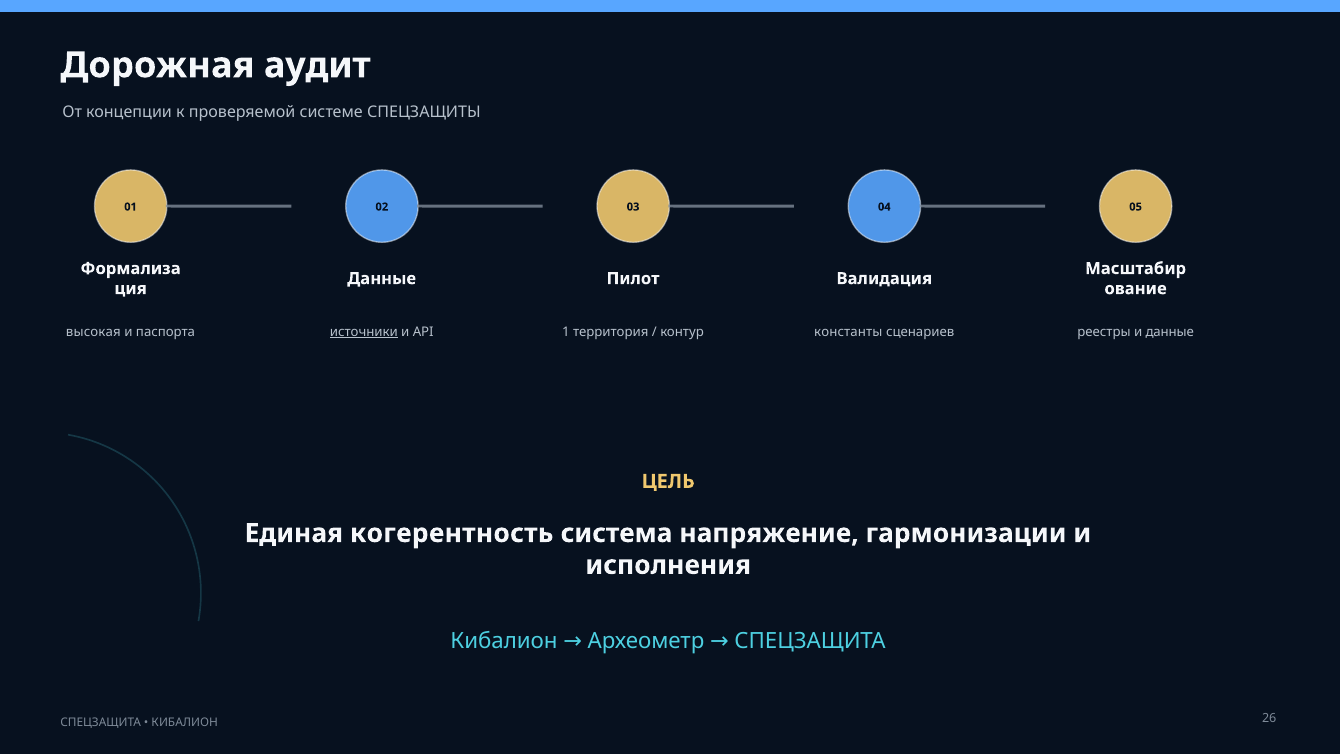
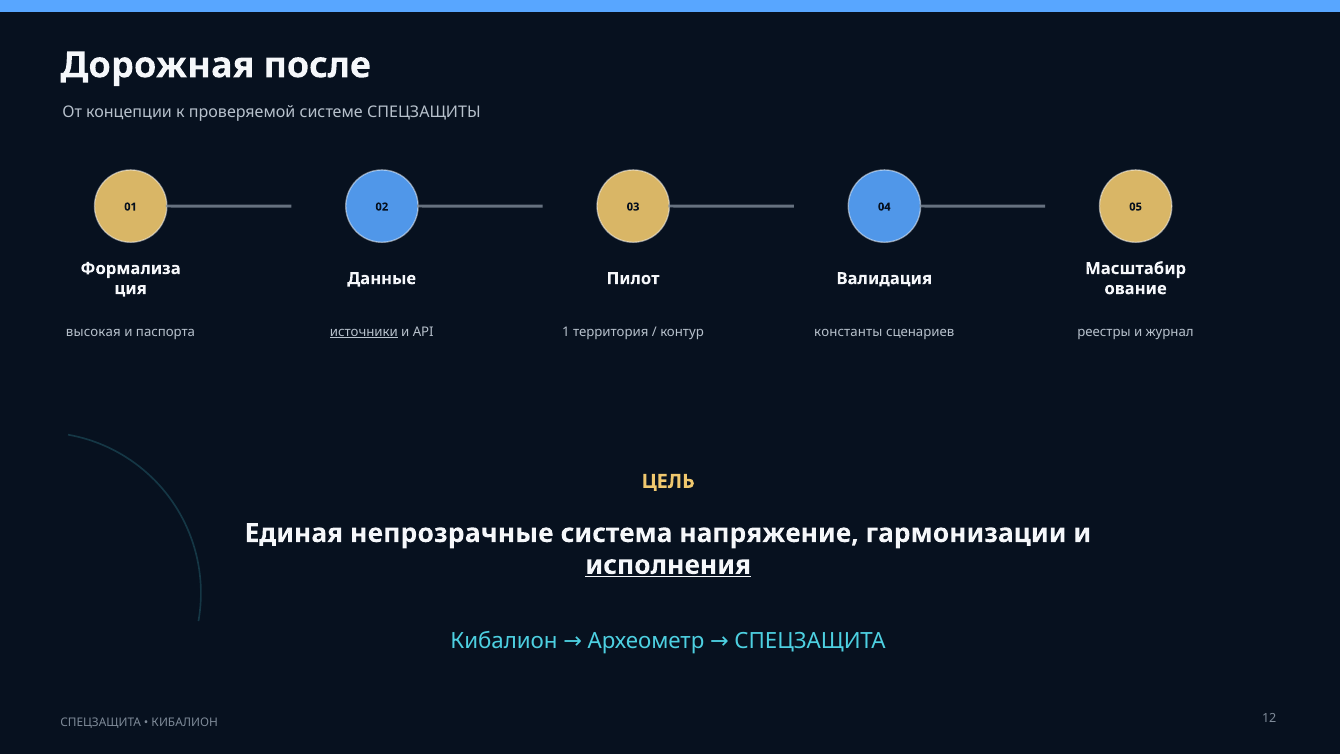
аудит: аудит -> после (317, 65)
и данные: данные -> журнал (1170, 332)
когерентность: когерентность -> непрозрачные (452, 533)
исполнения underline: none -> present (668, 565)
26: 26 -> 12 (1269, 718)
